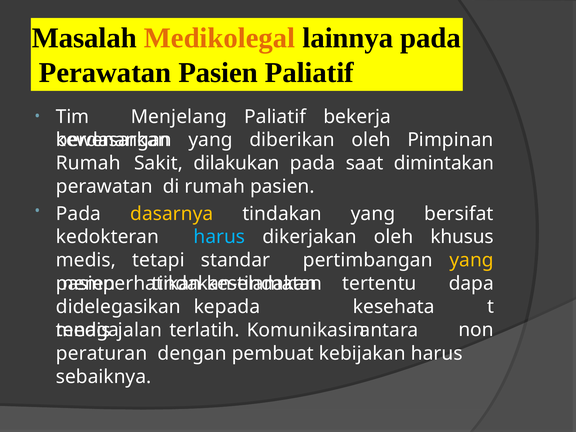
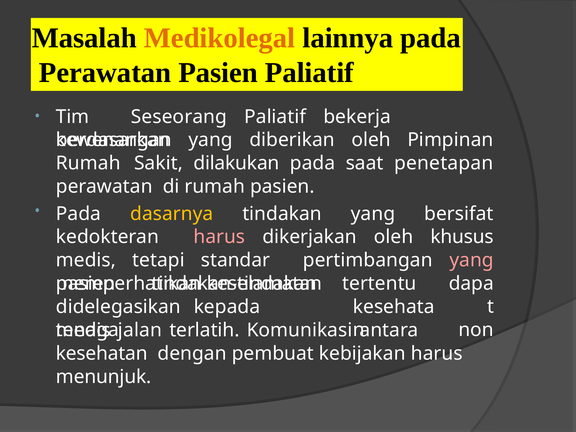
Menjelang: Menjelang -> Seseorang (179, 117)
dimintakan: dimintakan -> penetapan (444, 163)
harus colour: light blue -> pink (219, 237)
yang colour: yellow -> pink (472, 260)
peraturan: peraturan -> kesehatan (102, 353)
sebaiknya: sebaiknya -> menunjuk (104, 377)
